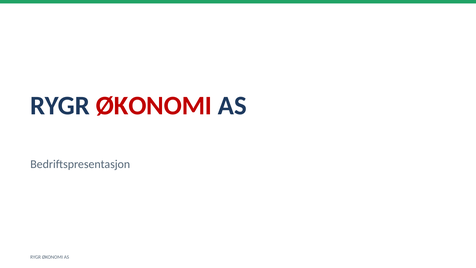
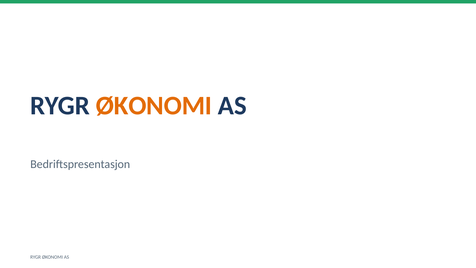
ØKONOMI colour: red -> orange (154, 106)
